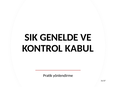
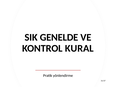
KABUL: KABUL -> KURAL (79, 48)
